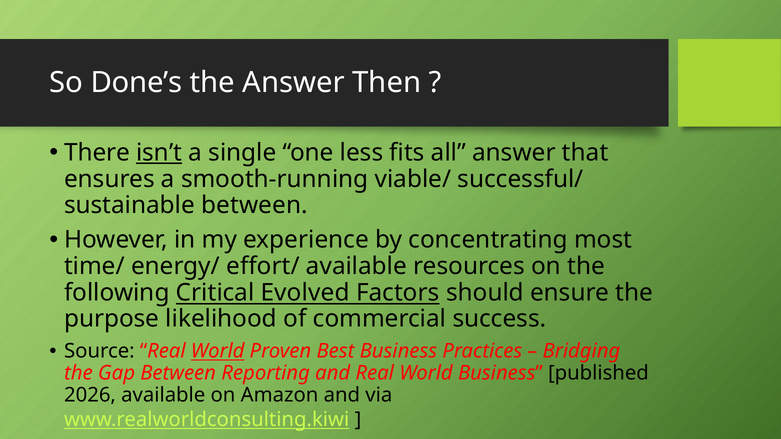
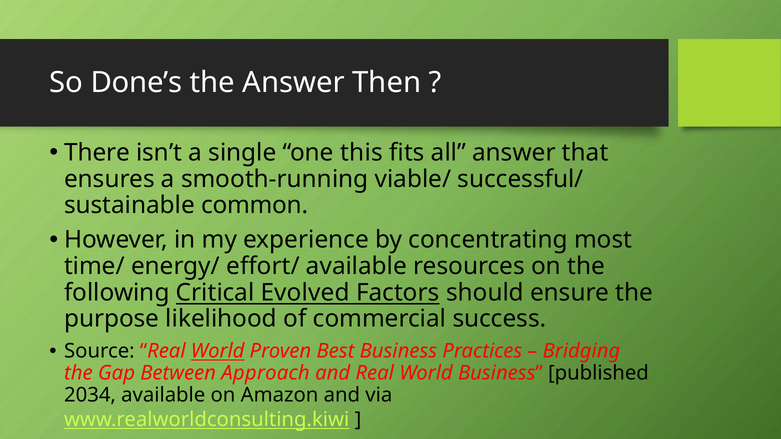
isn’t underline: present -> none (159, 153)
less: less -> this (361, 153)
sustainable between: between -> common (255, 206)
Reporting: Reporting -> Approach (266, 373)
2026: 2026 -> 2034 (90, 395)
